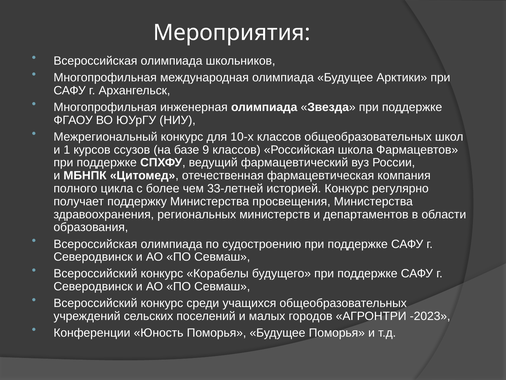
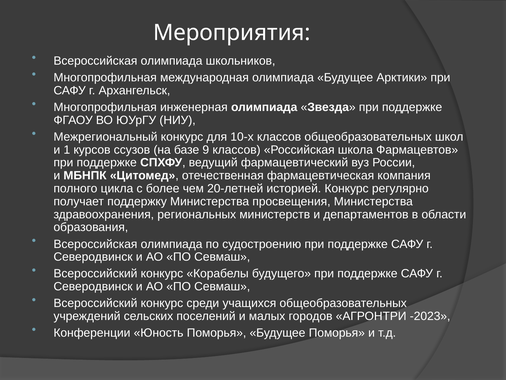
33-летней: 33-летней -> 20-летней (235, 188)
